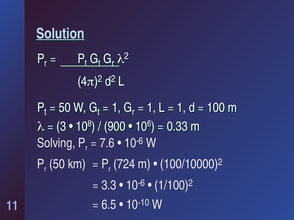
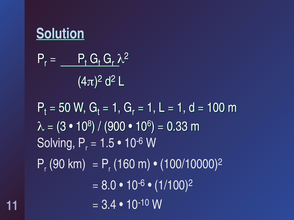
7.6: 7.6 -> 1.5 (107, 143)
50: 50 -> 90 (57, 164)
724: 724 -> 160 (124, 164)
3.3: 3.3 -> 8.0 (109, 186)
6.5: 6.5 -> 3.4 (109, 205)
